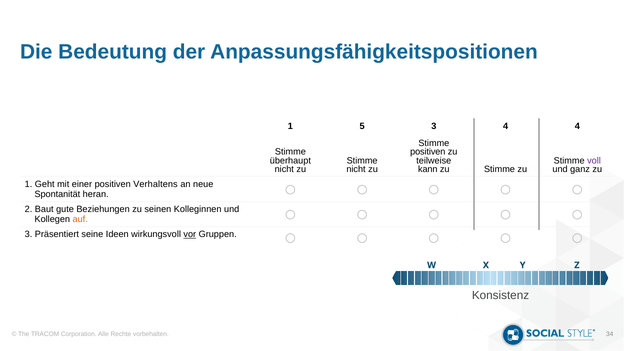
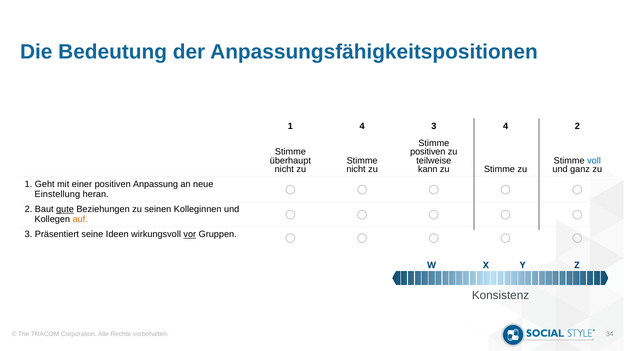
1 5: 5 -> 4 (362, 126)
4 4: 4 -> 2 (577, 126)
voll colour: purple -> blue (594, 161)
Verhaltens: Verhaltens -> Anpassung (156, 184)
Spontanität: Spontanität -> Einstellung (57, 195)
gute underline: none -> present (65, 210)
